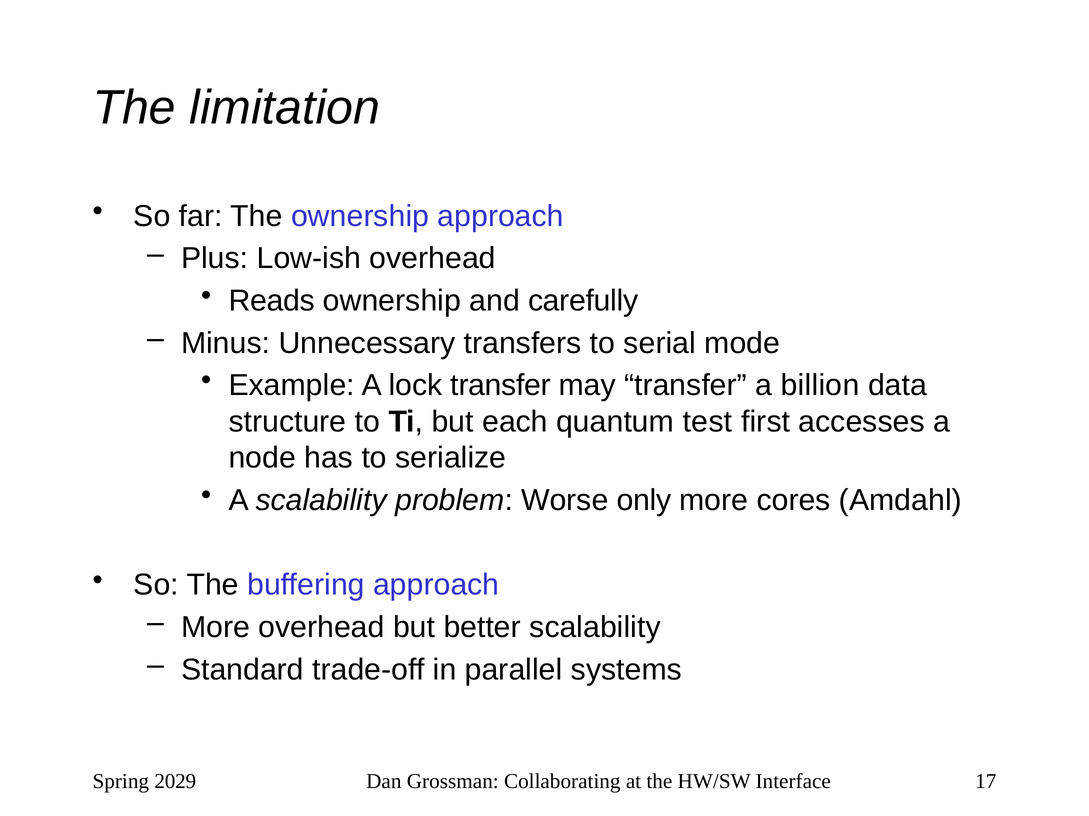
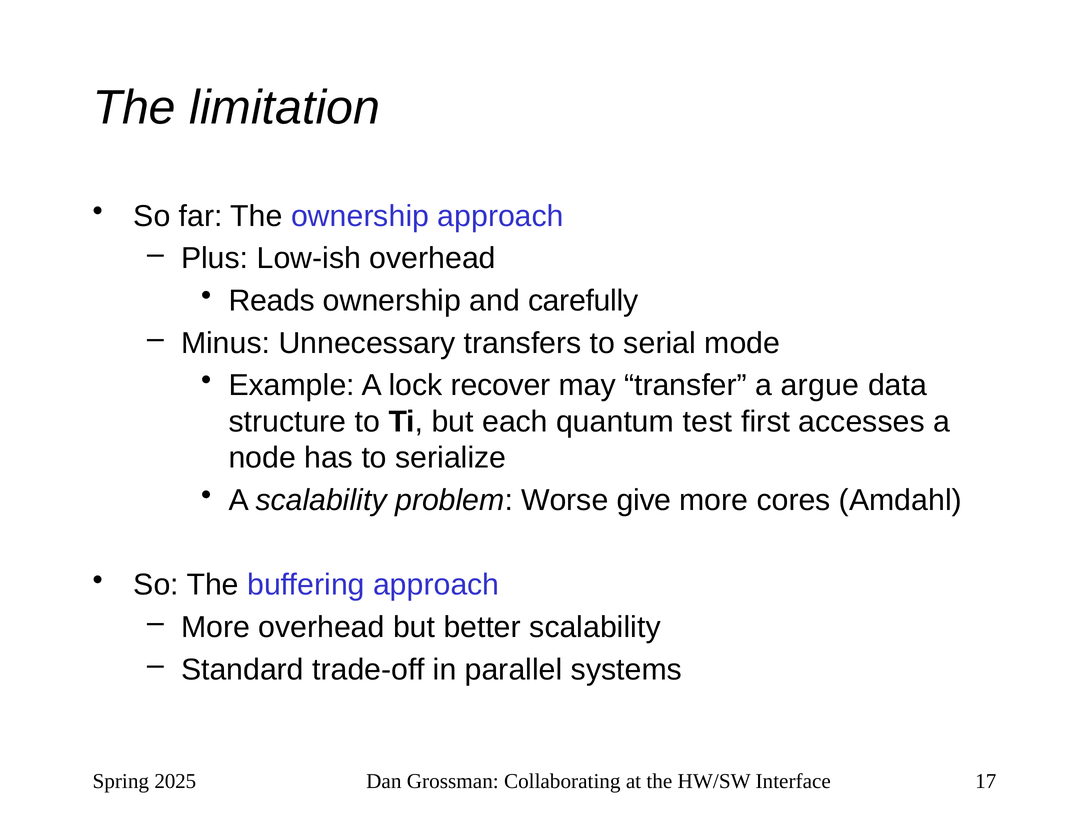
lock transfer: transfer -> recover (501, 386)
billion: billion -> argue (820, 386)
only: only -> give (644, 501)
2029: 2029 -> 2025 (175, 782)
